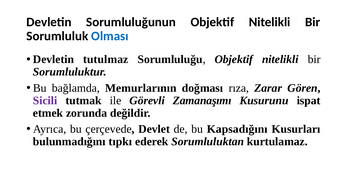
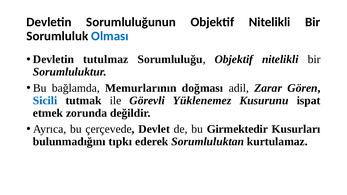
rıza: rıza -> adil (239, 88)
Sicili colour: purple -> blue (45, 101)
Zamanaşımı: Zamanaşımı -> Yüklenemez (202, 101)
Kapsadığını: Kapsadığını -> Girmektedir (237, 129)
